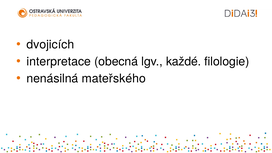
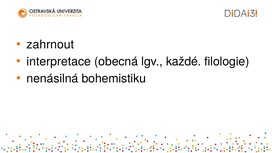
dvojicích: dvojicích -> zahrnout (50, 45)
mateřského: mateřského -> bohemistiku (114, 78)
